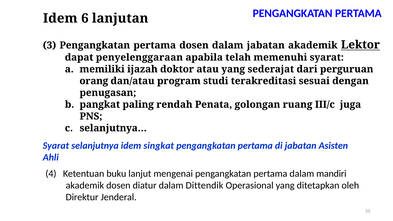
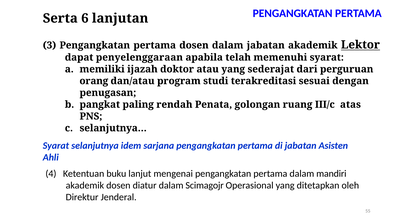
Idem: Idem -> Serta (60, 18)
juga: juga -> atas (350, 105)
singkat: singkat -> sarjana (159, 146)
Dittendik: Dittendik -> Scimagojr (205, 185)
